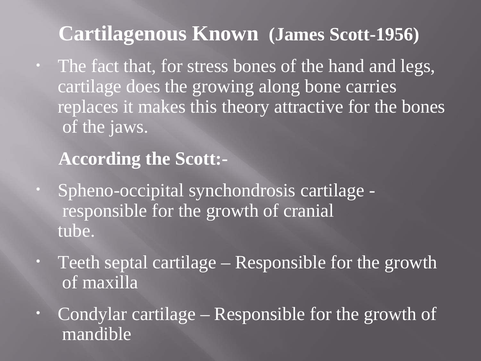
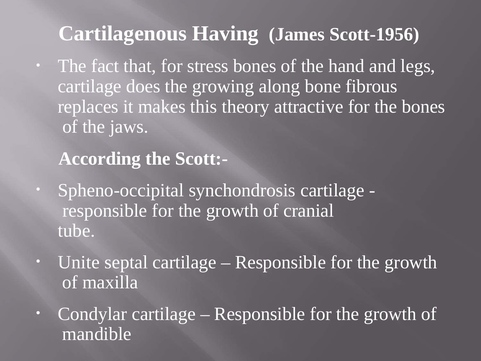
Known: Known -> Having (225, 33)
carries: carries -> fibrous (371, 86)
Teeth: Teeth -> Unite (79, 262)
